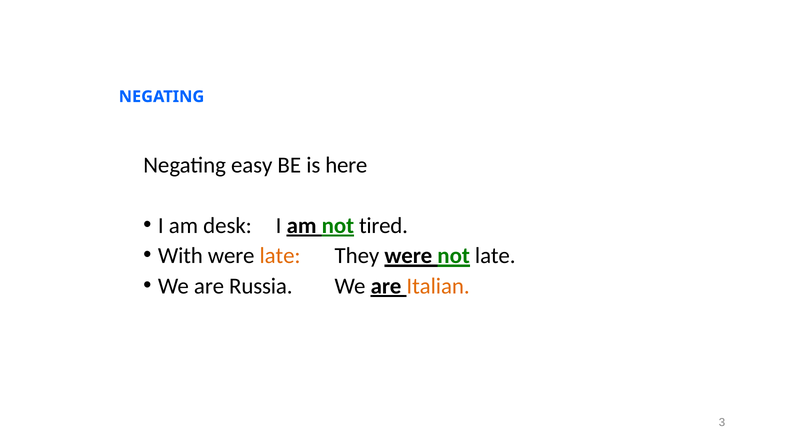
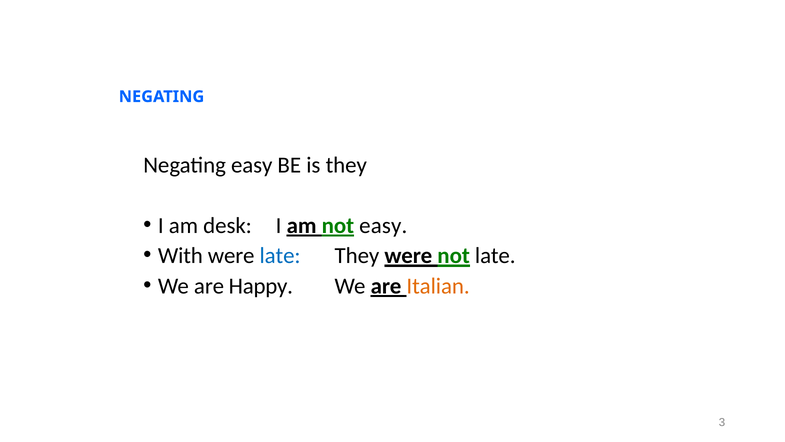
is here: here -> they (346, 165)
not tired: tired -> easy (383, 225)
late colour: orange -> blue (280, 256)
Russia: Russia -> Happy (261, 286)
